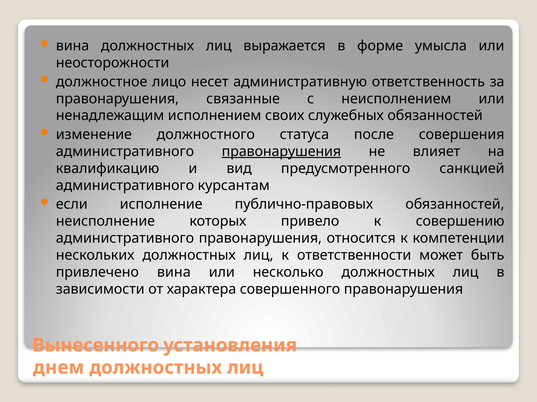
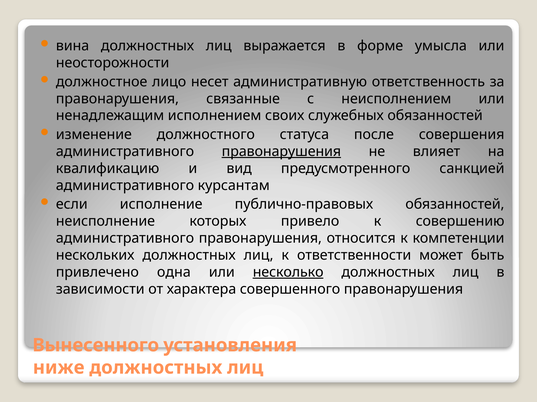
привлечено вина: вина -> одна (174, 273)
несколько underline: none -> present (288, 273)
днем: днем -> ниже (59, 368)
